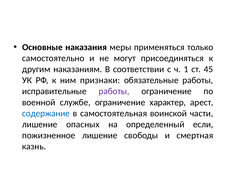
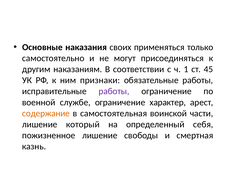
меры: меры -> своих (120, 47)
содержание colour: blue -> orange (46, 113)
опасных: опасных -> который (83, 124)
если: если -> себя (203, 124)
